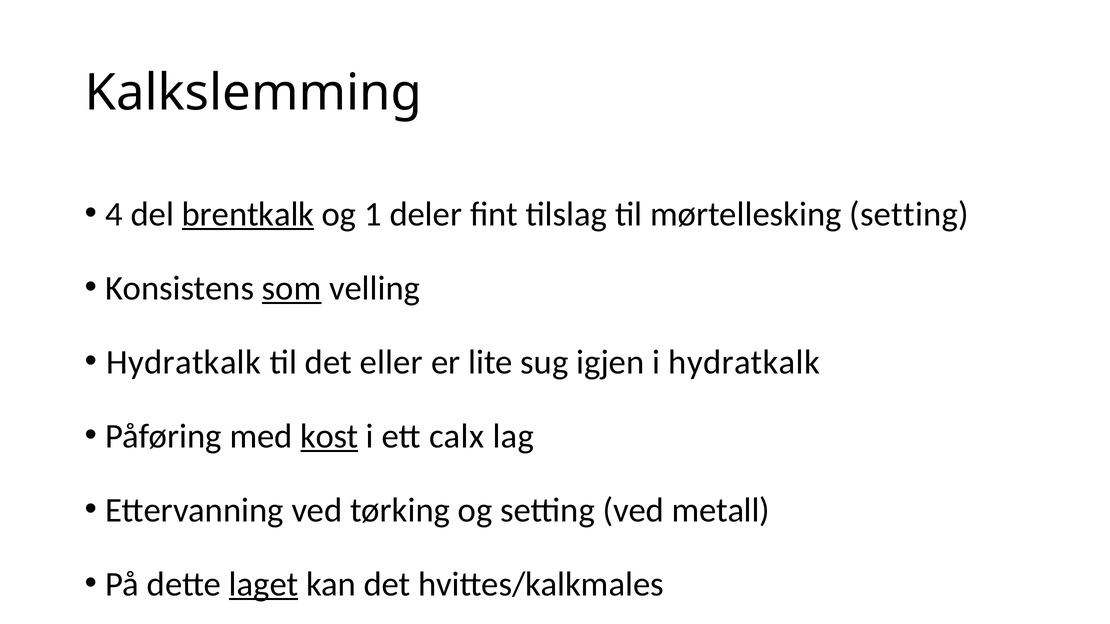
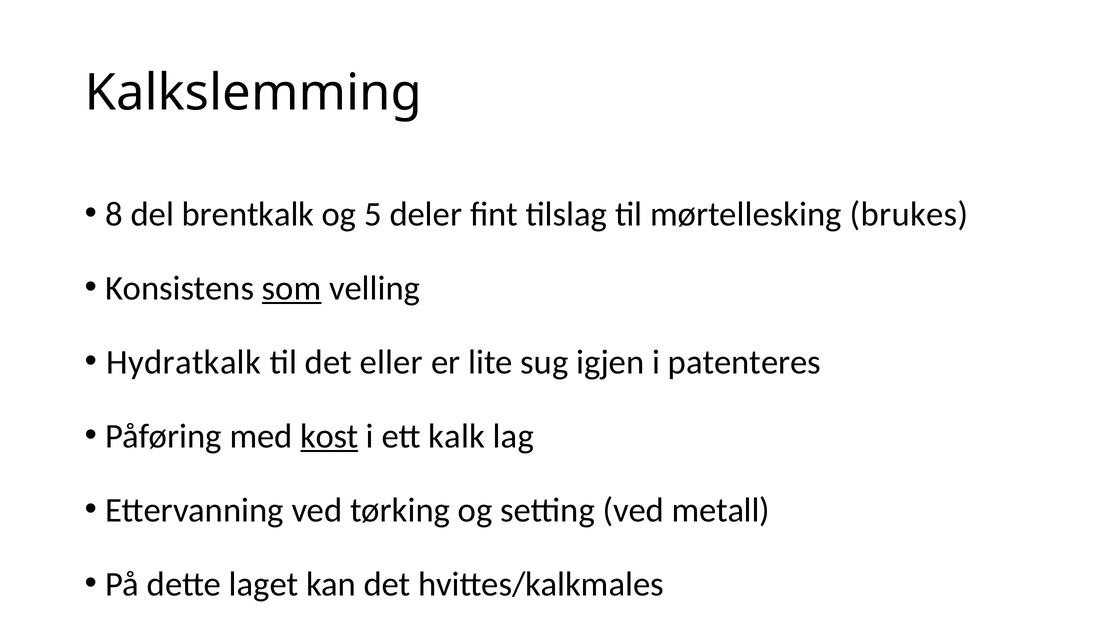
4: 4 -> 8 (114, 214)
brentkalk underline: present -> none (248, 214)
1: 1 -> 5 (373, 214)
mørtellesking setting: setting -> brukes (909, 214)
i hydratkalk: hydratkalk -> patenteres (744, 362)
calx: calx -> kalk (457, 436)
laget underline: present -> none (264, 584)
